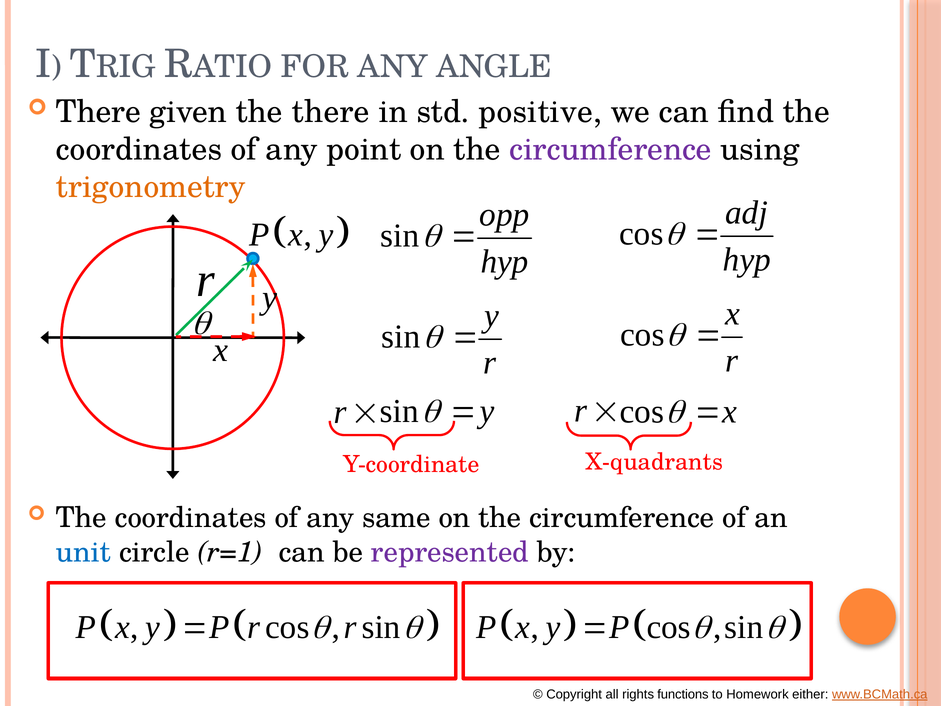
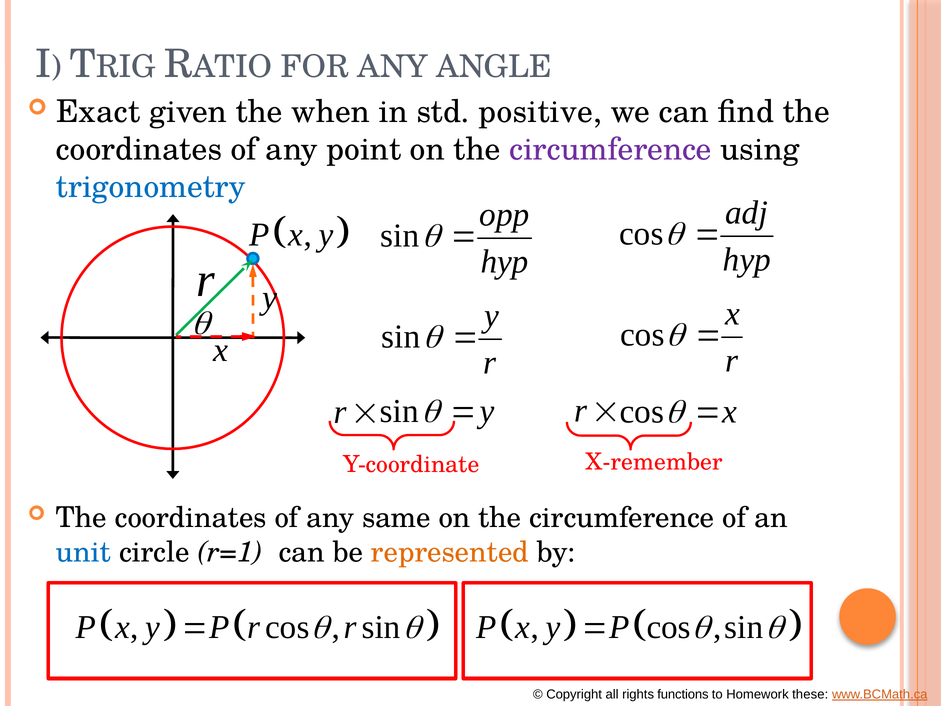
There: There -> Exact (98, 112)
the there: there -> when (331, 112)
trigonometry colour: orange -> blue (151, 187)
X-quadrants: X-quadrants -> X-remember (654, 462)
represented colour: purple -> orange (450, 552)
either: either -> these (810, 694)
